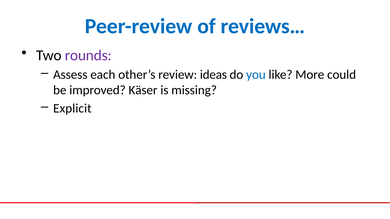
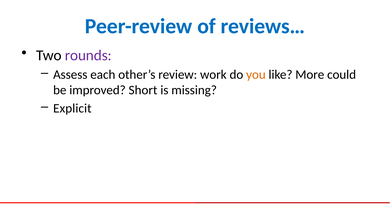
ideas: ideas -> work (213, 75)
you colour: blue -> orange (256, 75)
Käser: Käser -> Short (143, 90)
